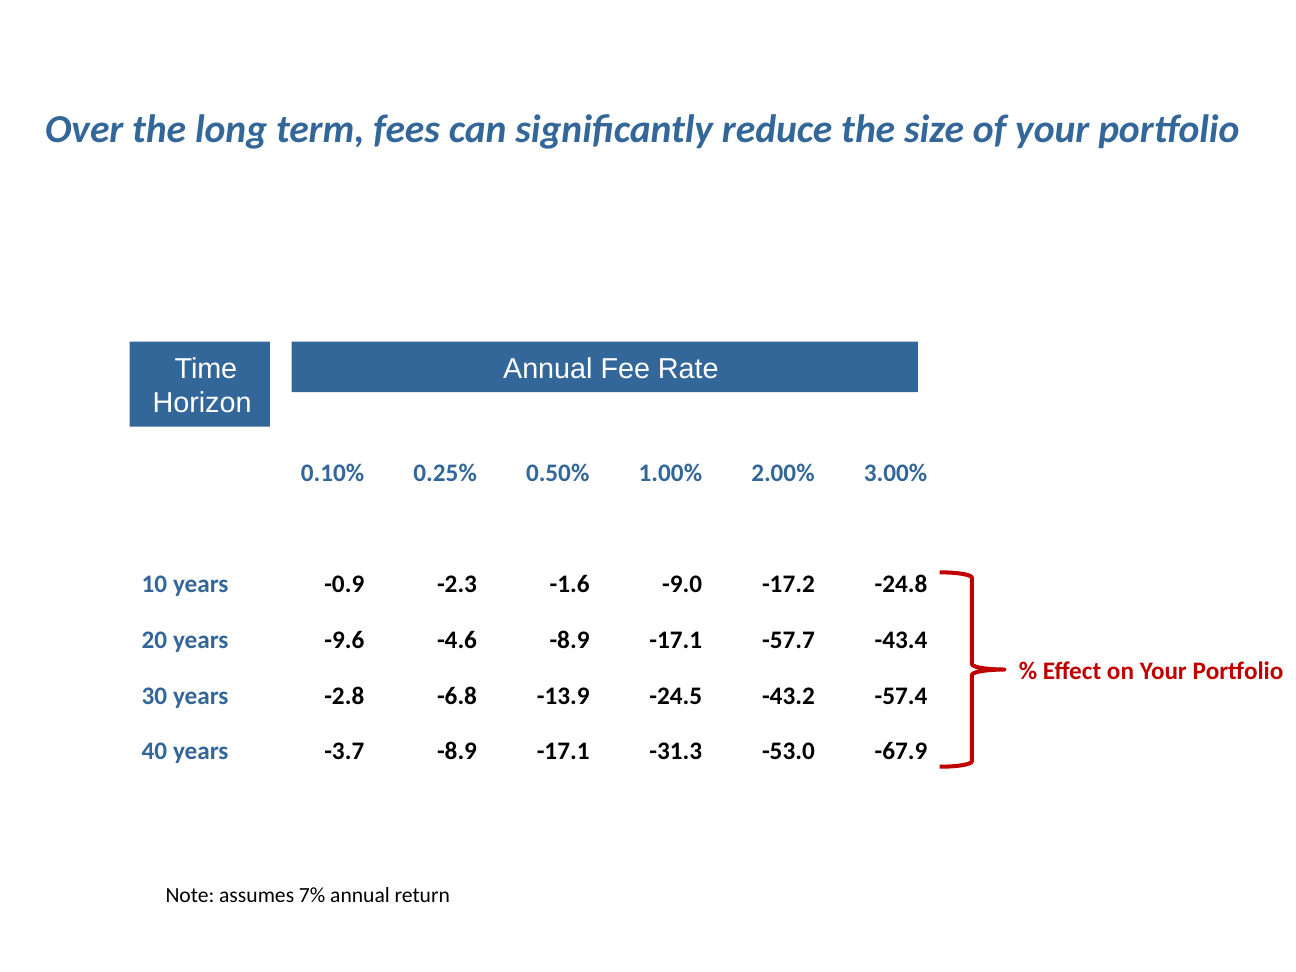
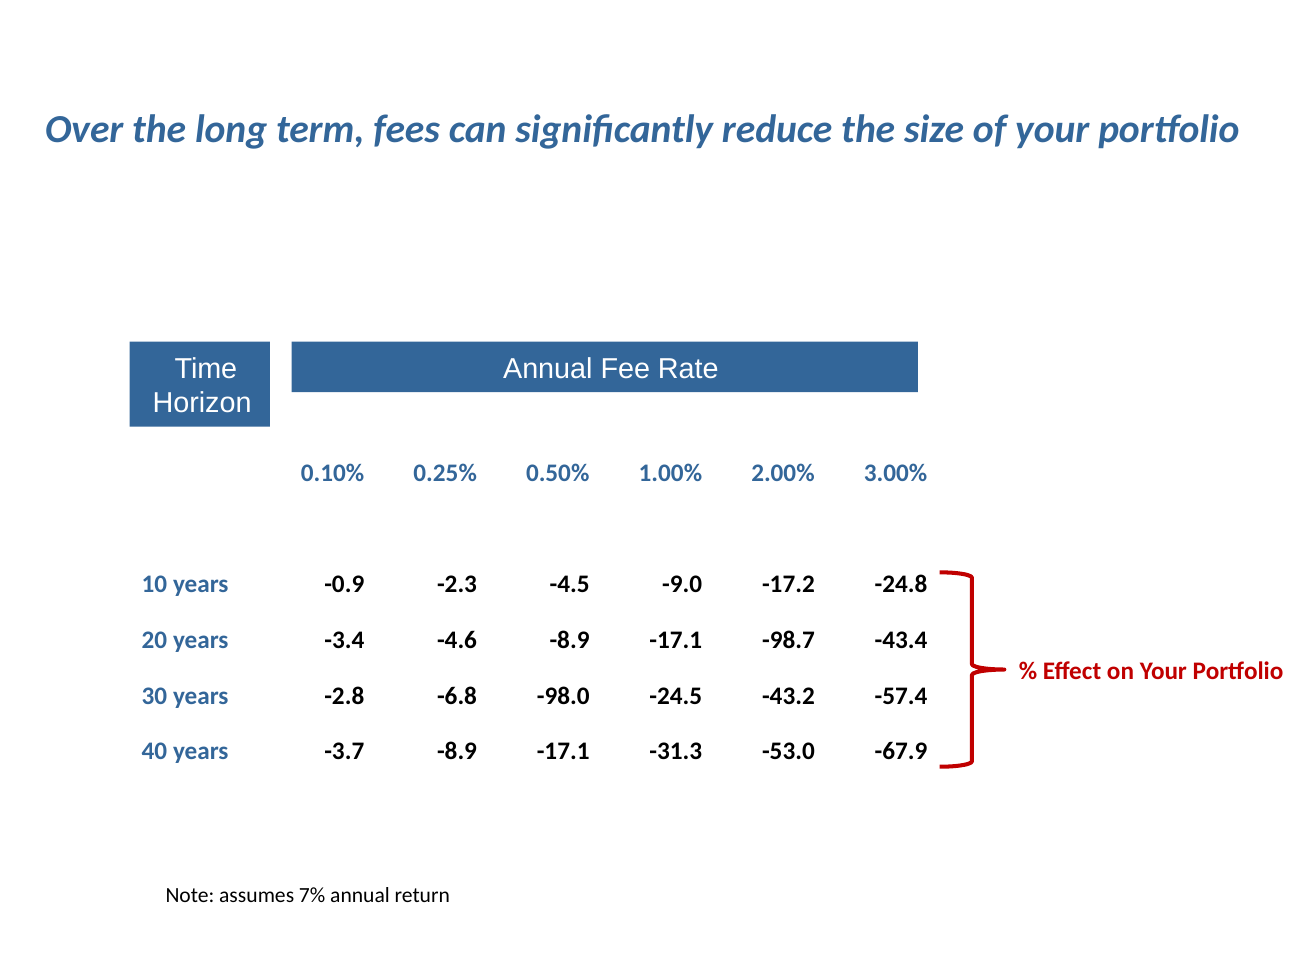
-1.6: -1.6 -> -4.5 (570, 584)
-9.6: -9.6 -> -3.4 (344, 640)
-57.7: -57.7 -> -98.7 (788, 640)
-13.9: -13.9 -> -98.0 (563, 696)
